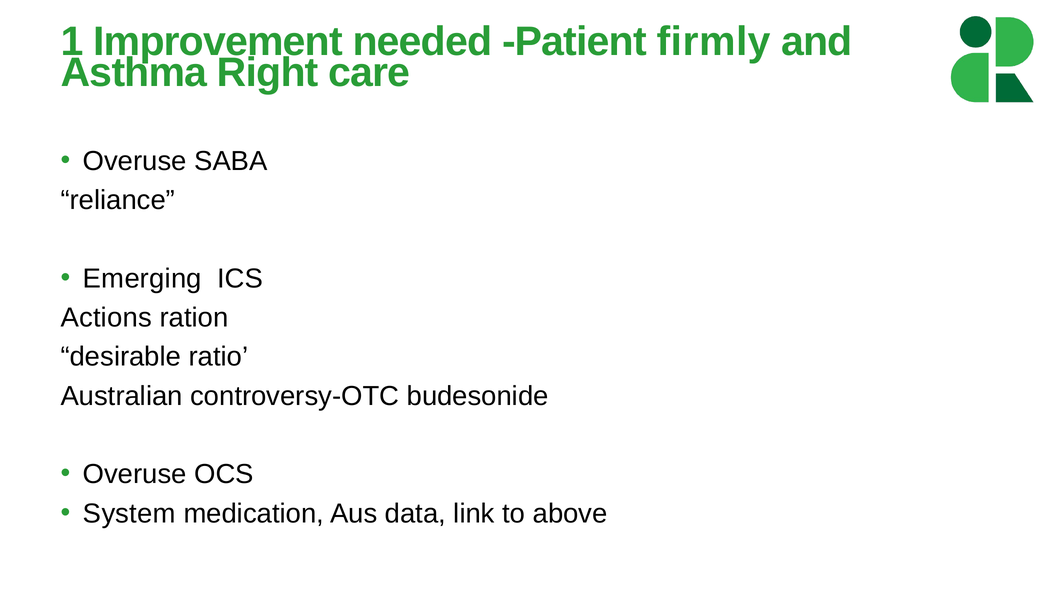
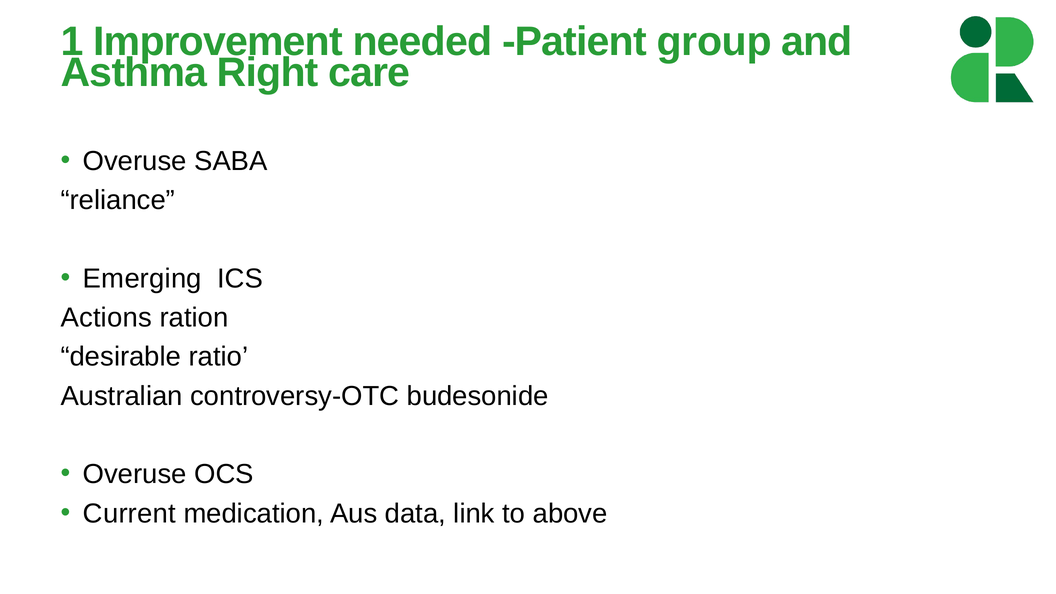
firmly: firmly -> group (714, 42)
System: System -> Current (129, 513)
